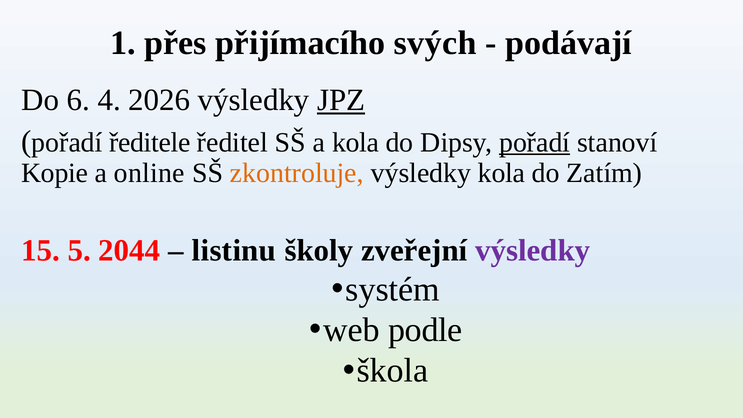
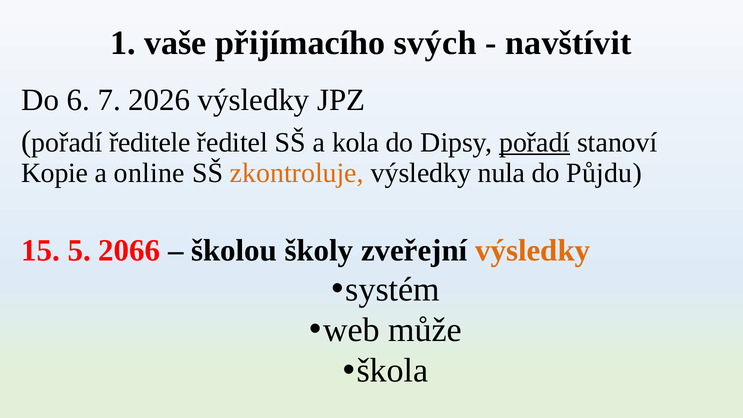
přes: přes -> vaše (175, 43)
podávají: podávají -> navštívit (568, 43)
4: 4 -> 7 (109, 100)
JPZ underline: present -> none (341, 100)
výsledky kola: kola -> nula (502, 173)
Zatím: Zatím -> Půjdu (604, 173)
2044: 2044 -> 2066 (129, 250)
listinu: listinu -> školou (234, 250)
výsledky colour: purple -> orange (533, 250)
podle: podle -> může (425, 330)
